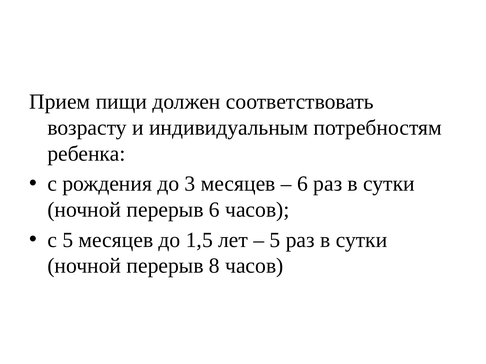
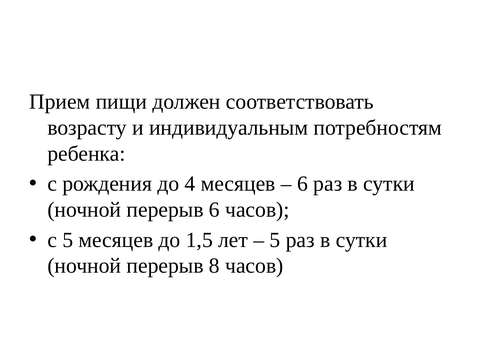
3: 3 -> 4 (190, 184)
